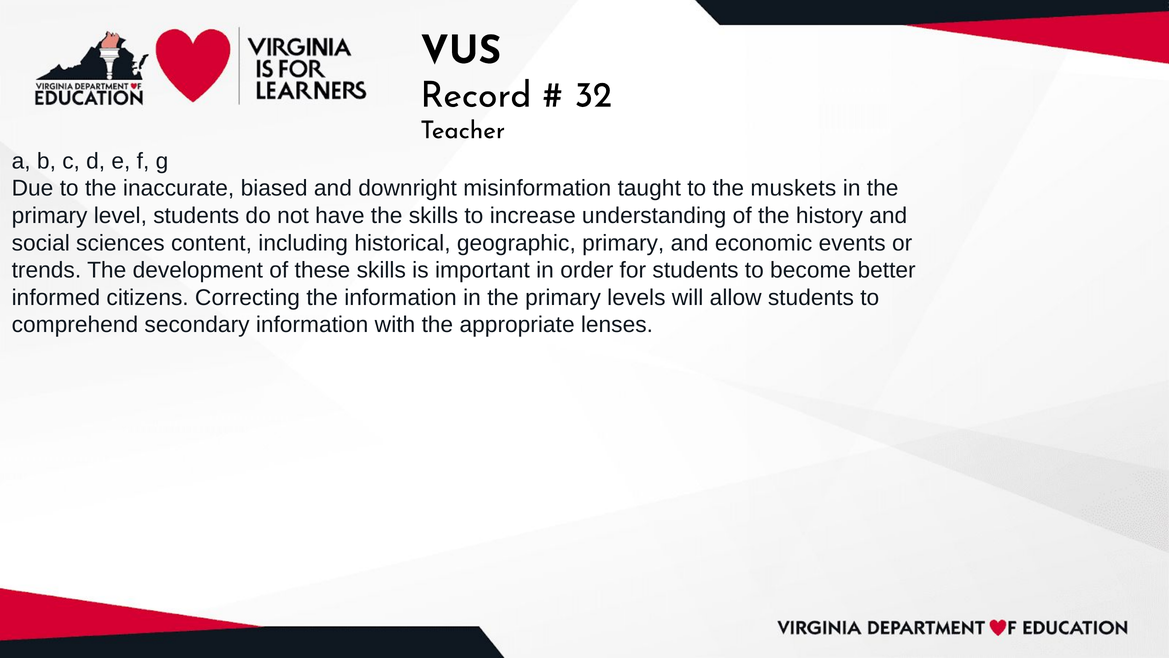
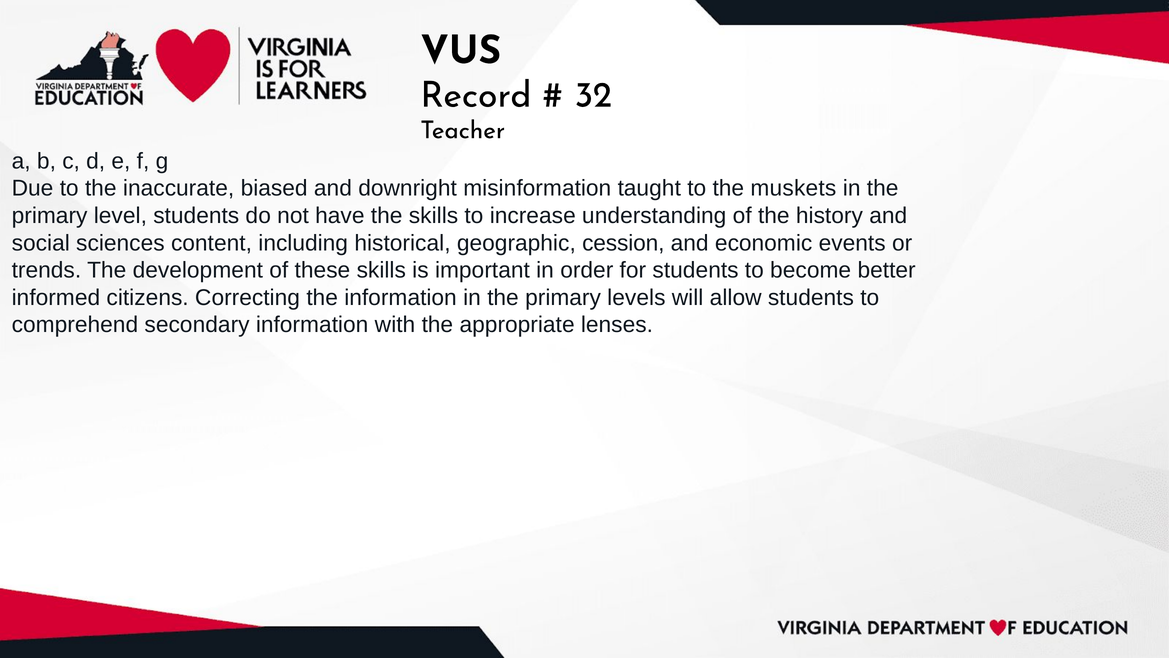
geographic primary: primary -> cession (623, 243)
